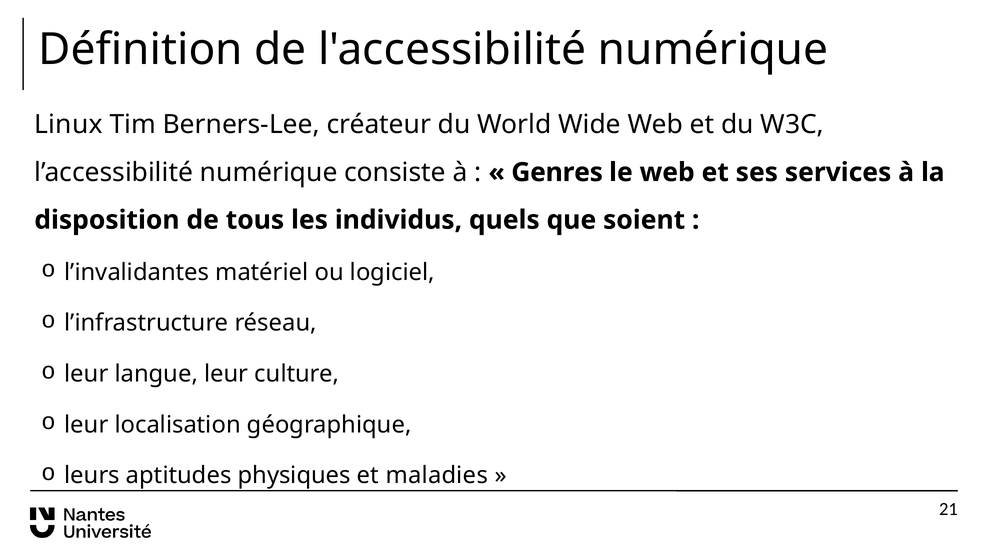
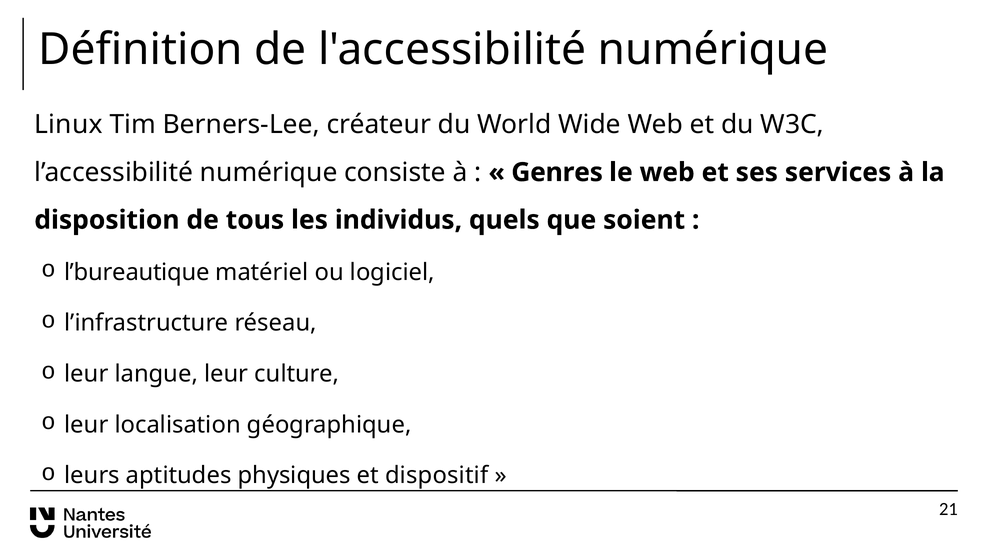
l’invalidantes: l’invalidantes -> l’bureautique (137, 272)
maladies: maladies -> dispositif (437, 475)
